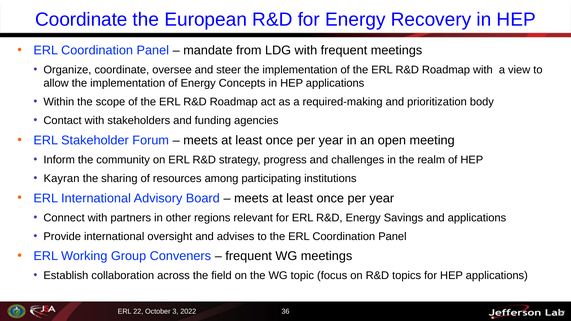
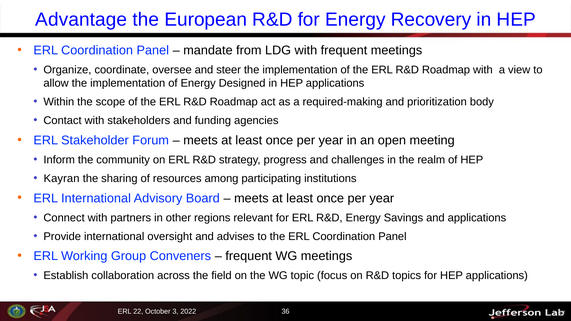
Coordinate: Coordinate -> Advantage (81, 20)
Concepts: Concepts -> Designed (242, 83)
